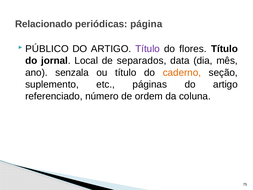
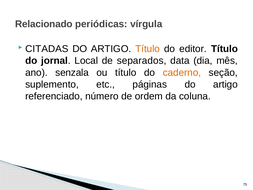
página: página -> vírgula (146, 24)
PÚBLICO: PÚBLICO -> CITADAS (47, 49)
Título colour: purple -> orange (148, 49)
flores: flores -> editor (193, 49)
